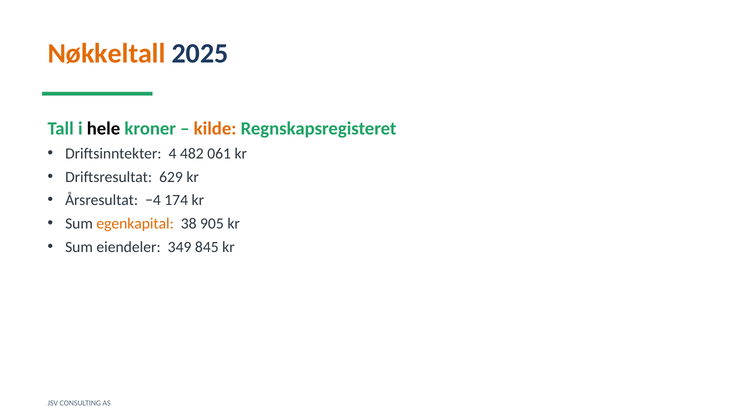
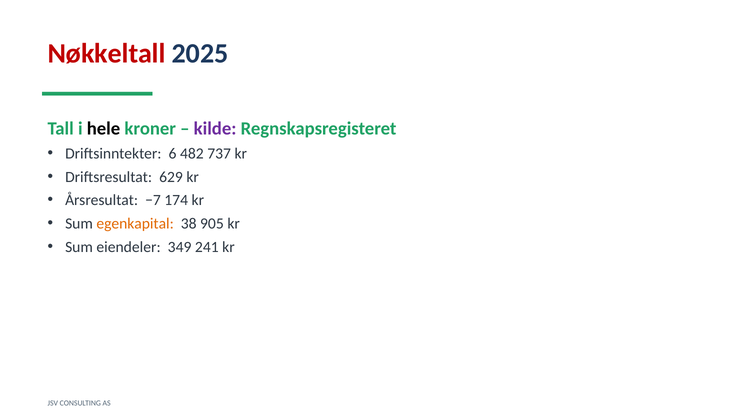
Nøkkeltall colour: orange -> red (107, 53)
kilde colour: orange -> purple (215, 129)
4: 4 -> 6 (173, 154)
061: 061 -> 737 (219, 154)
−4: −4 -> −7 (153, 201)
845: 845 -> 241 (207, 247)
